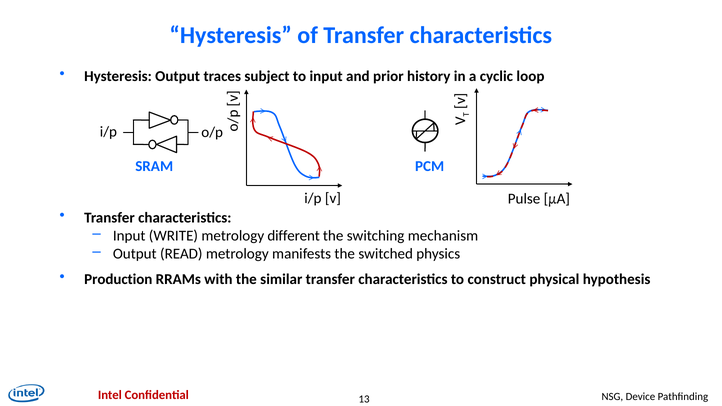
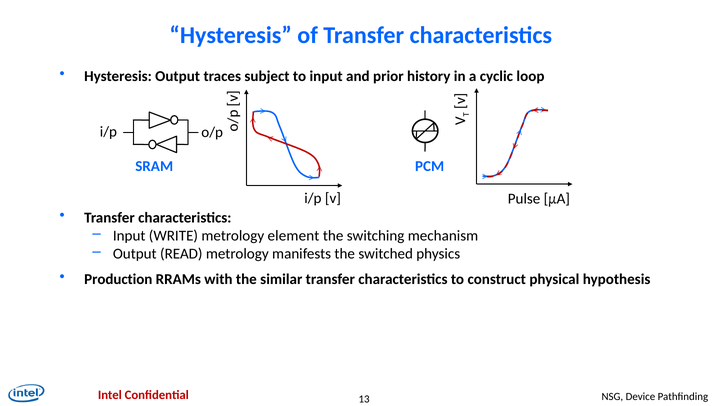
different: different -> element (293, 236)
